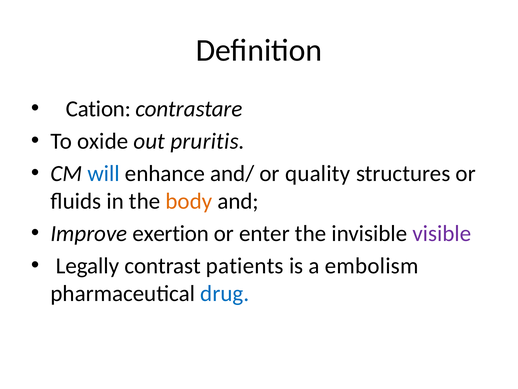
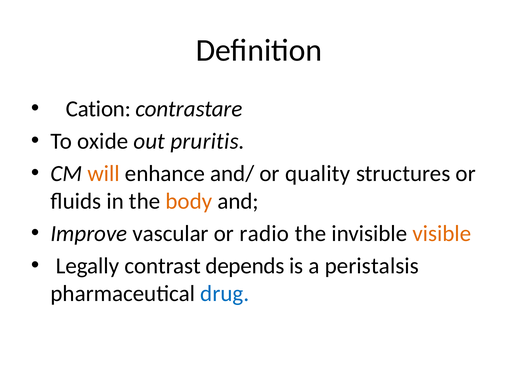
will colour: blue -> orange (104, 173)
exertion: exertion -> vascular (171, 233)
enter: enter -> radio (264, 233)
visible colour: purple -> orange (442, 233)
patients: patients -> depends (245, 265)
embolism: embolism -> peristalsis (372, 265)
